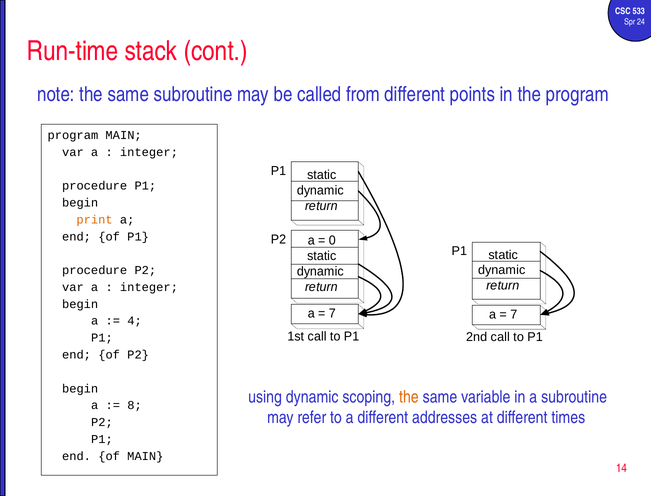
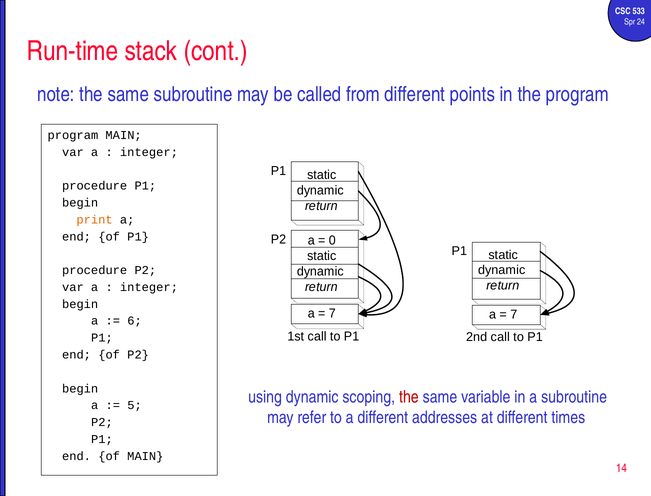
4: 4 -> 6 (135, 321)
the colour: orange -> red (409, 397)
8: 8 -> 5 (135, 405)
